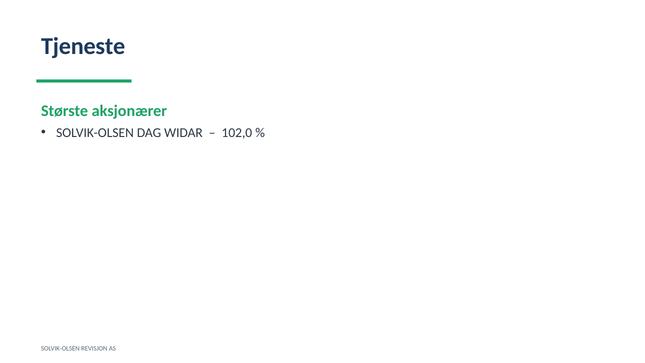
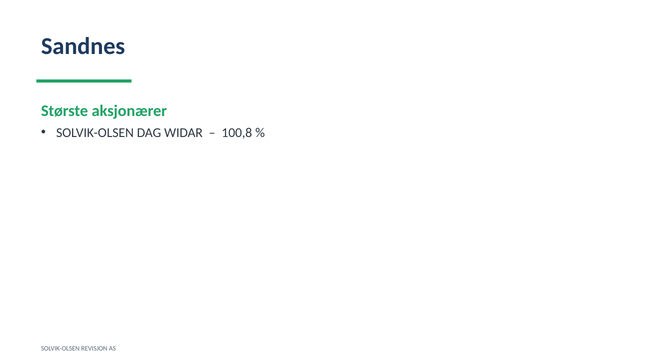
Tjeneste: Tjeneste -> Sandnes (83, 46)
102,0: 102,0 -> 100,8 (237, 133)
